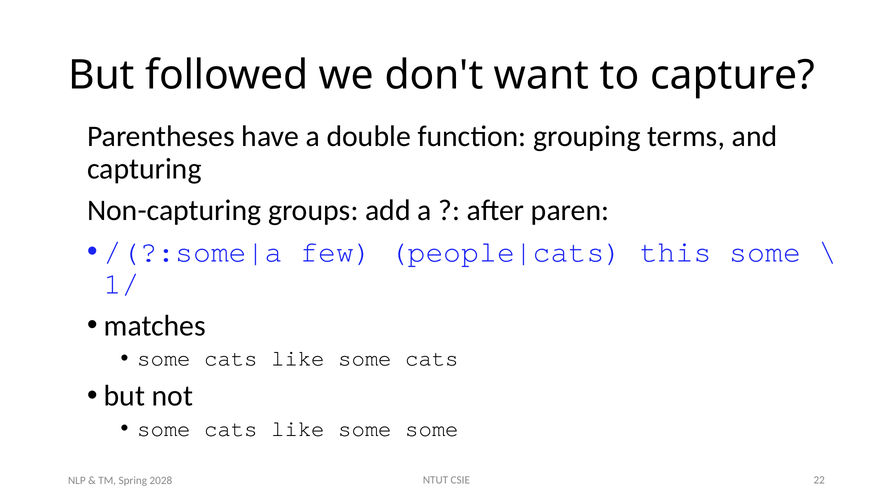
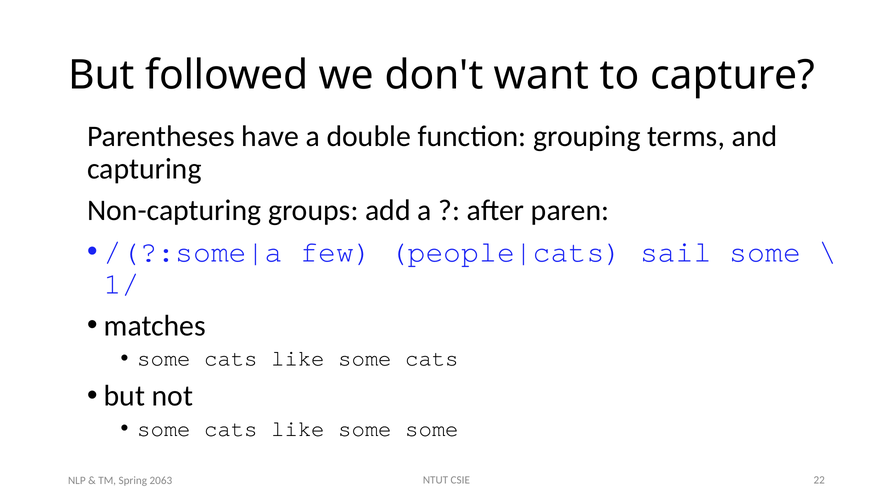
this: this -> sail (676, 252)
2028: 2028 -> 2063 (161, 480)
